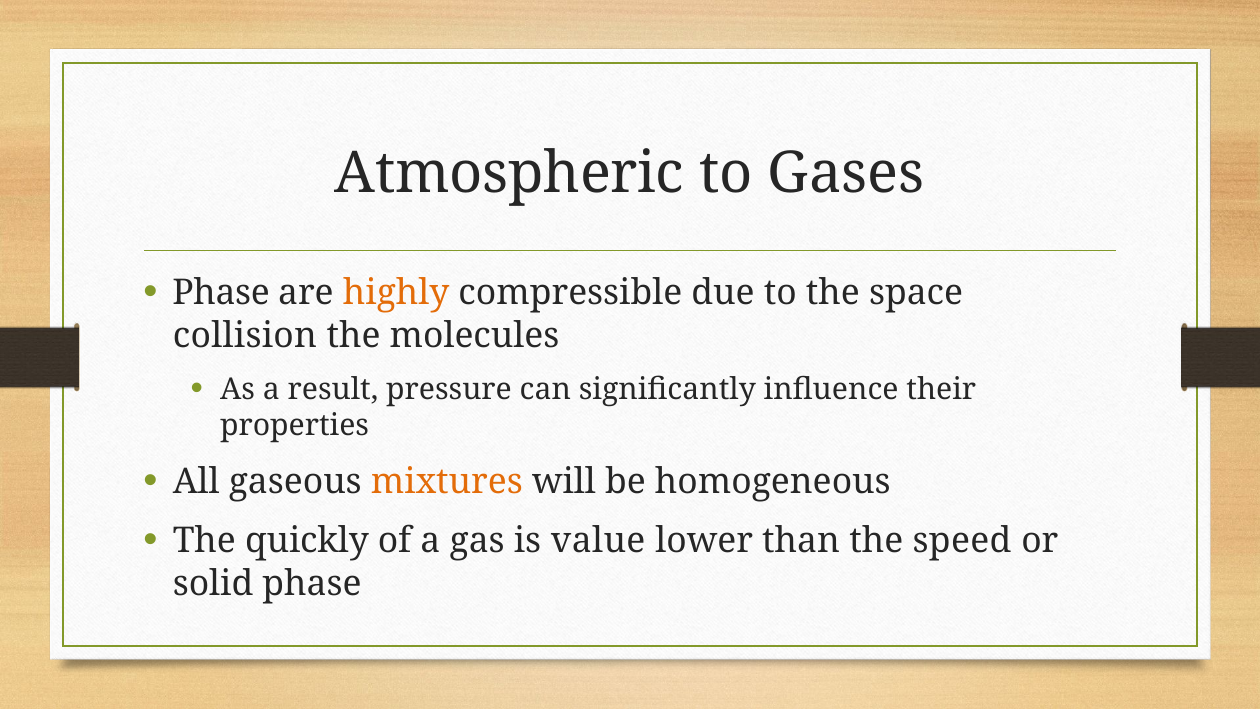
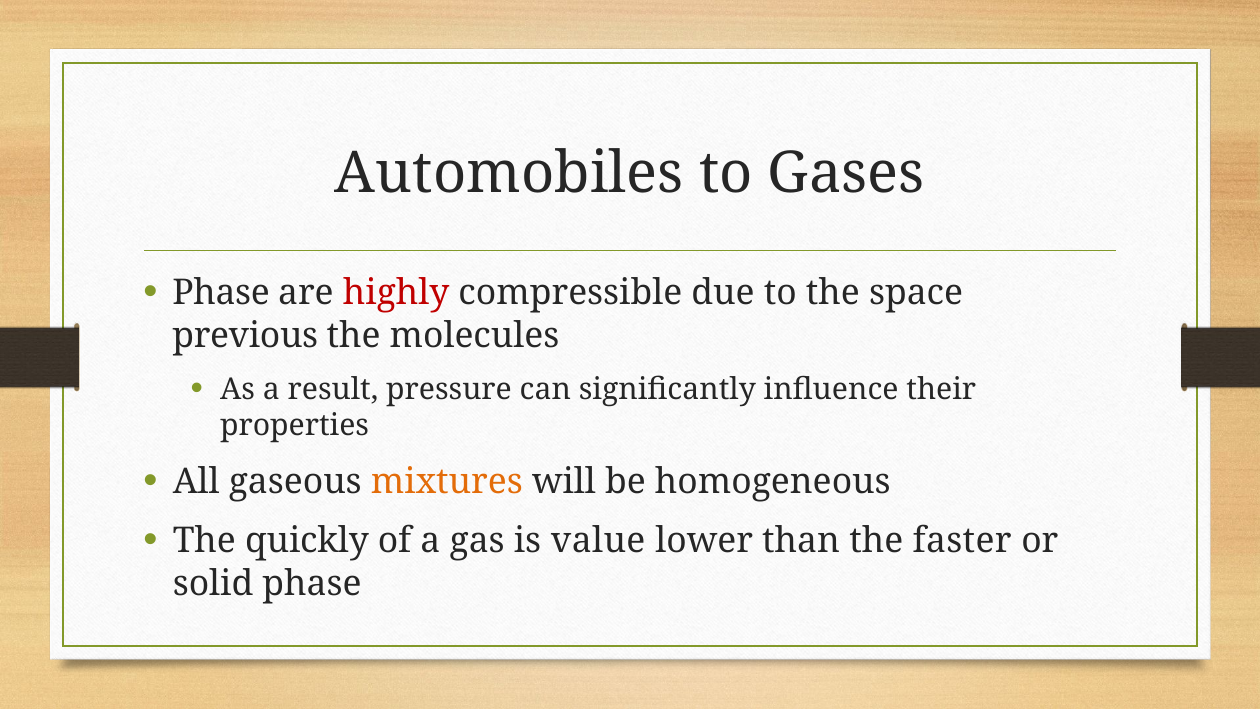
Atmospheric: Atmospheric -> Automobiles (509, 173)
highly colour: orange -> red (396, 293)
collision: collision -> previous (245, 335)
speed: speed -> faster (962, 541)
